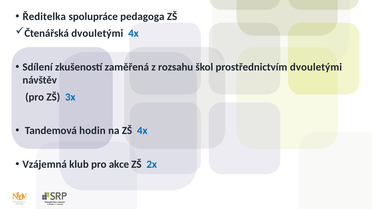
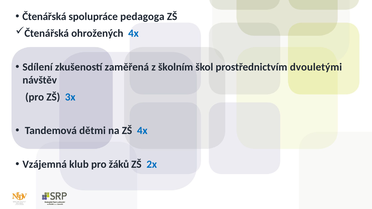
Ředitelka: Ředitelka -> Čtenářská (44, 17)
Čtenářská dvouletými: dvouletými -> ohrožených (97, 33)
rozsahu: rozsahu -> školním (176, 67)
hodin: hodin -> dětmi (92, 131)
akce: akce -> žáků (119, 165)
